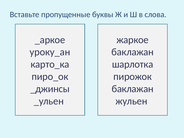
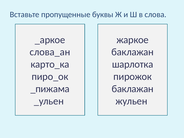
уроку_ан: уроку_ан -> слова_ан (50, 52)
_джинсы: _джинсы -> _пижама (50, 89)
